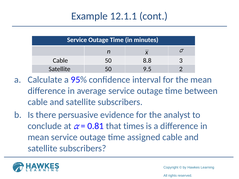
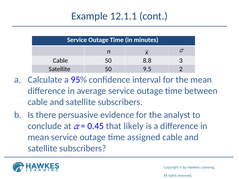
0.81: 0.81 -> 0.45 (96, 126)
times: times -> likely (134, 126)
